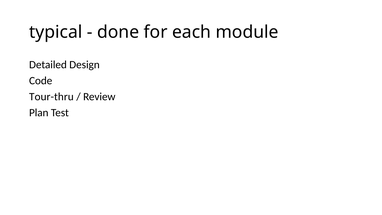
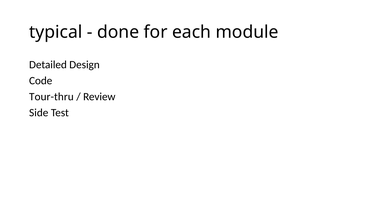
Plan: Plan -> Side (39, 113)
